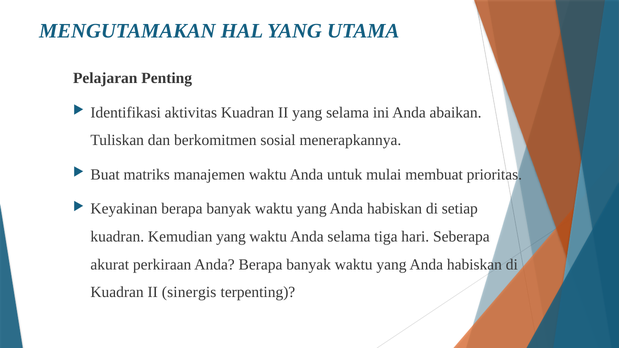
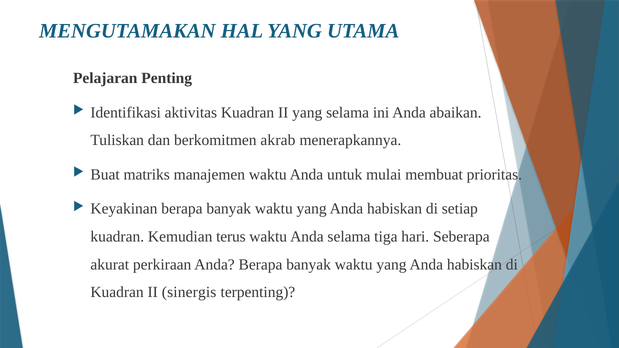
sosial: sosial -> akrab (278, 140)
Kemudian yang: yang -> terus (231, 237)
